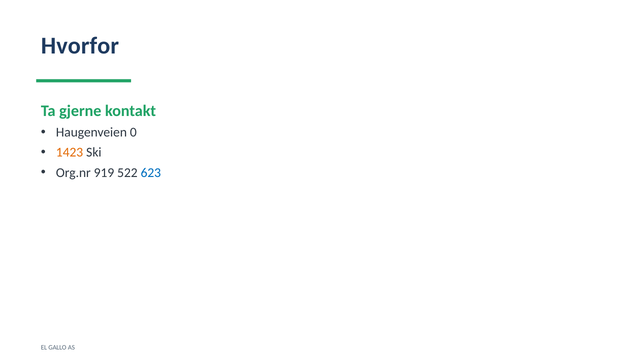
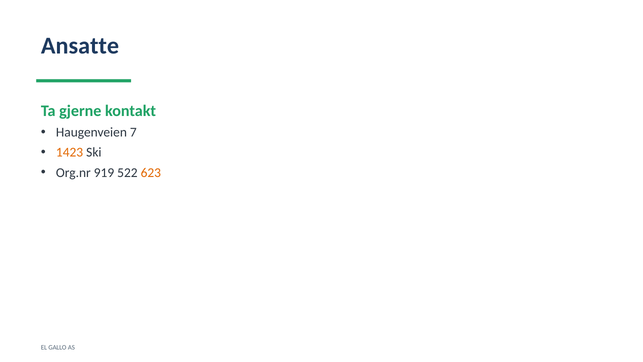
Hvorfor: Hvorfor -> Ansatte (80, 46)
0: 0 -> 7 (133, 132)
623 colour: blue -> orange (151, 172)
